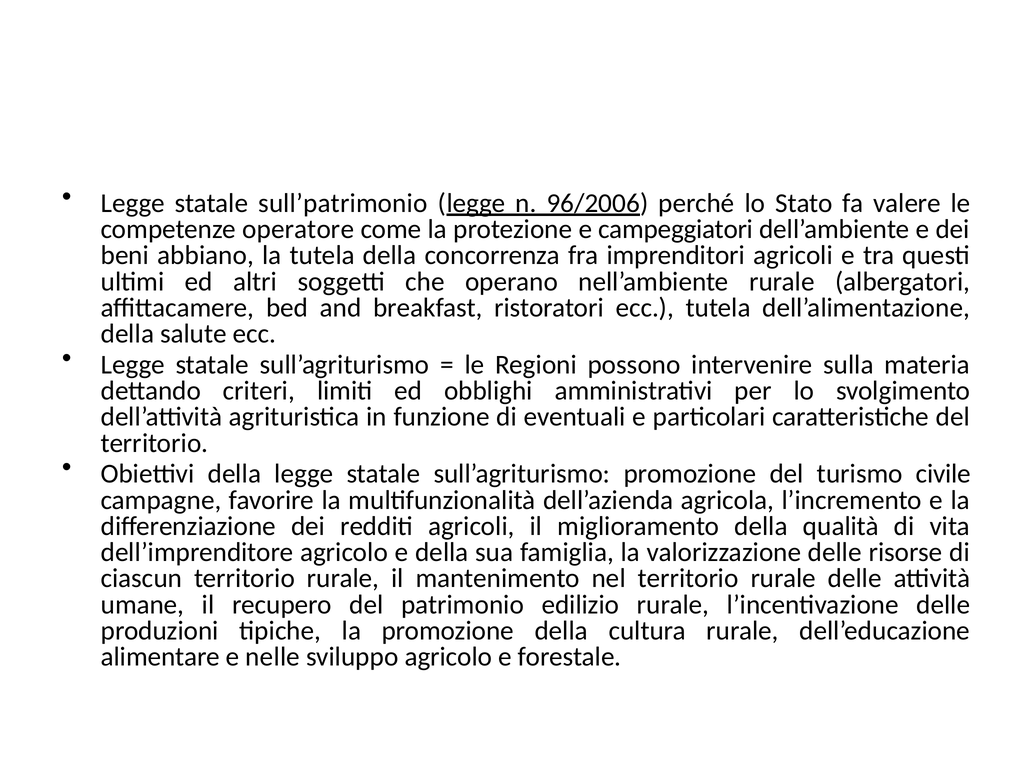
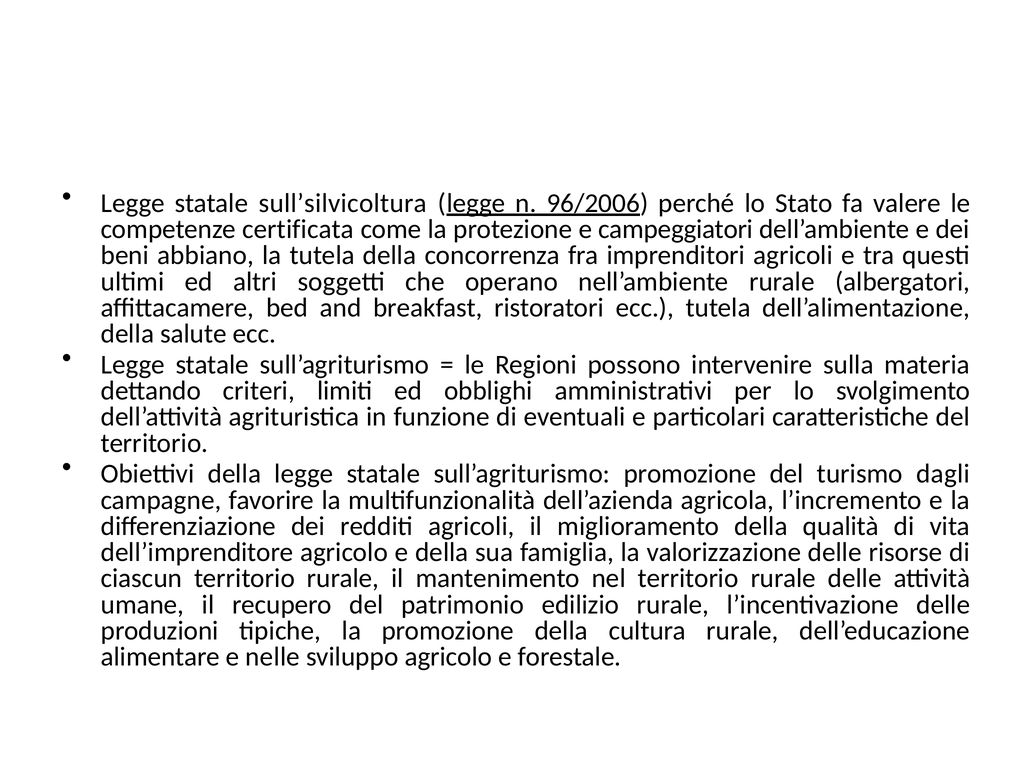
sull’patrimonio: sull’patrimonio -> sull’silvicoltura (343, 203)
operatore: operatore -> certificata (298, 229)
civile: civile -> dagli (943, 474)
